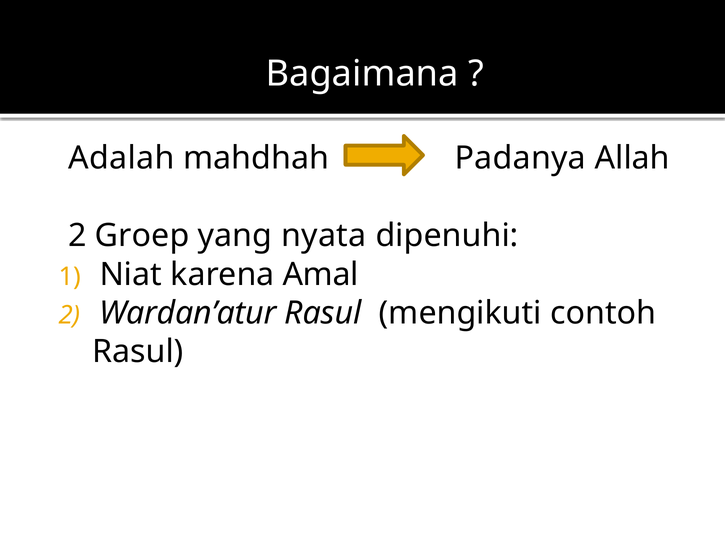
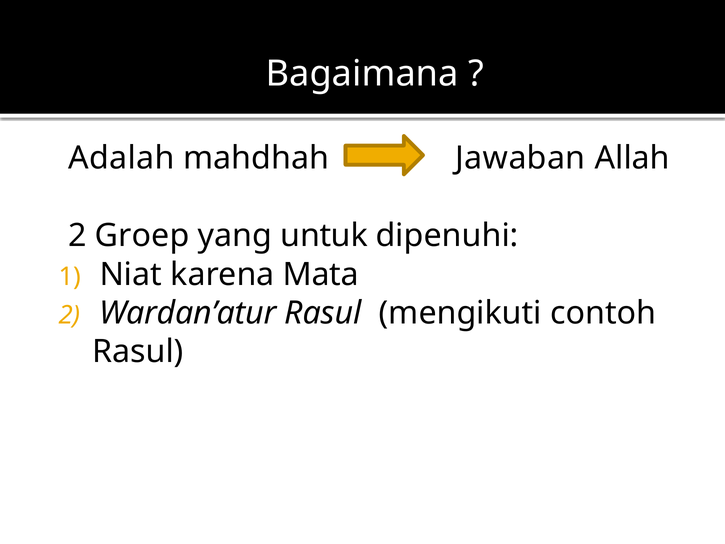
Padanya: Padanya -> Jawaban (520, 158)
nyata: nyata -> untuk (324, 236)
Amal: Amal -> Mata (321, 274)
